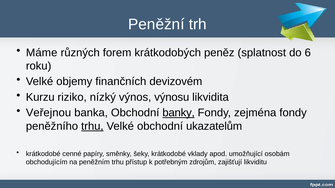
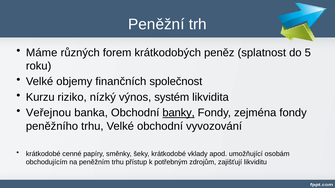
6: 6 -> 5 (308, 53)
devizovém: devizovém -> společnost (176, 82)
výnosu: výnosu -> systém (172, 97)
trhu underline: present -> none (92, 126)
ukazatelům: ukazatelům -> vyvozování (214, 126)
